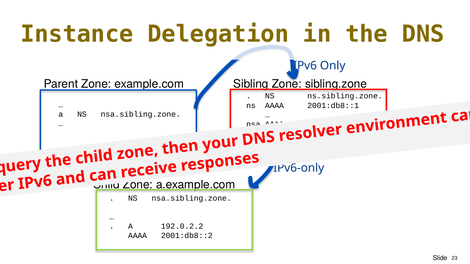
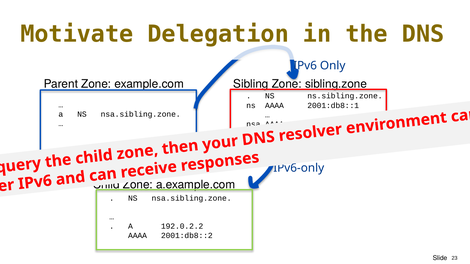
Instance: Instance -> Motivate (77, 34)
